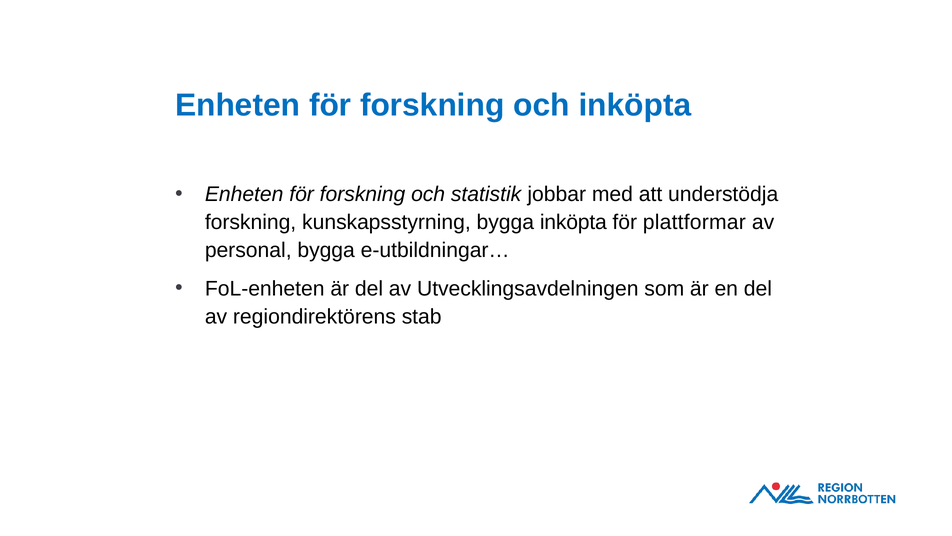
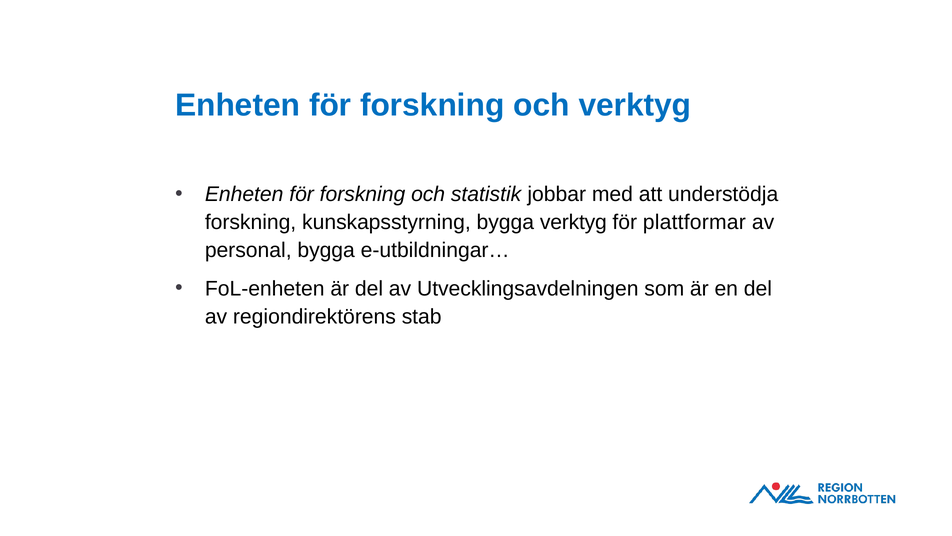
och inköpta: inköpta -> verktyg (635, 105)
bygga inköpta: inköpta -> verktyg (573, 222)
